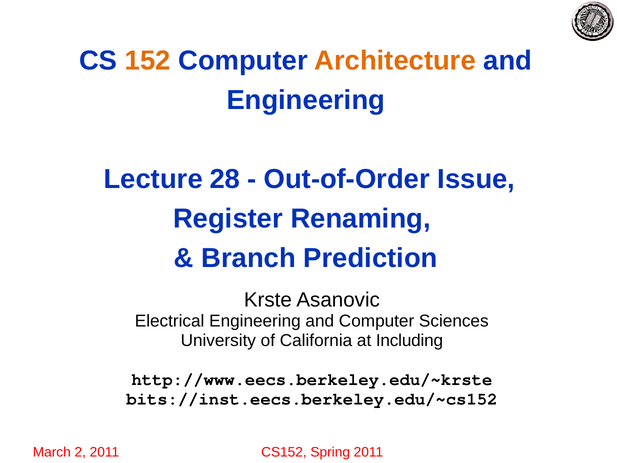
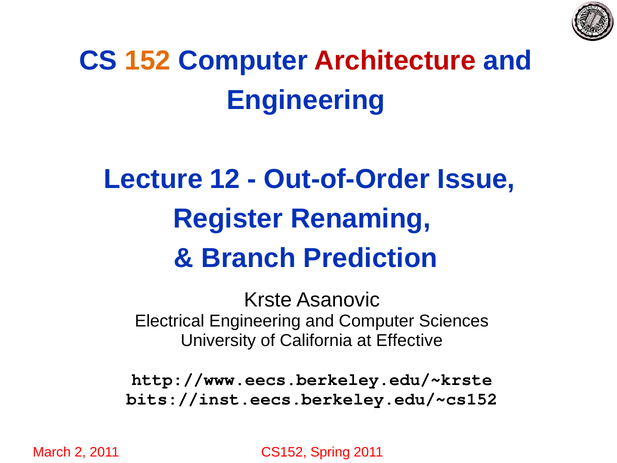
Architecture colour: orange -> red (395, 61)
28: 28 -> 12 (225, 179)
Including: Including -> Effective (409, 340)
